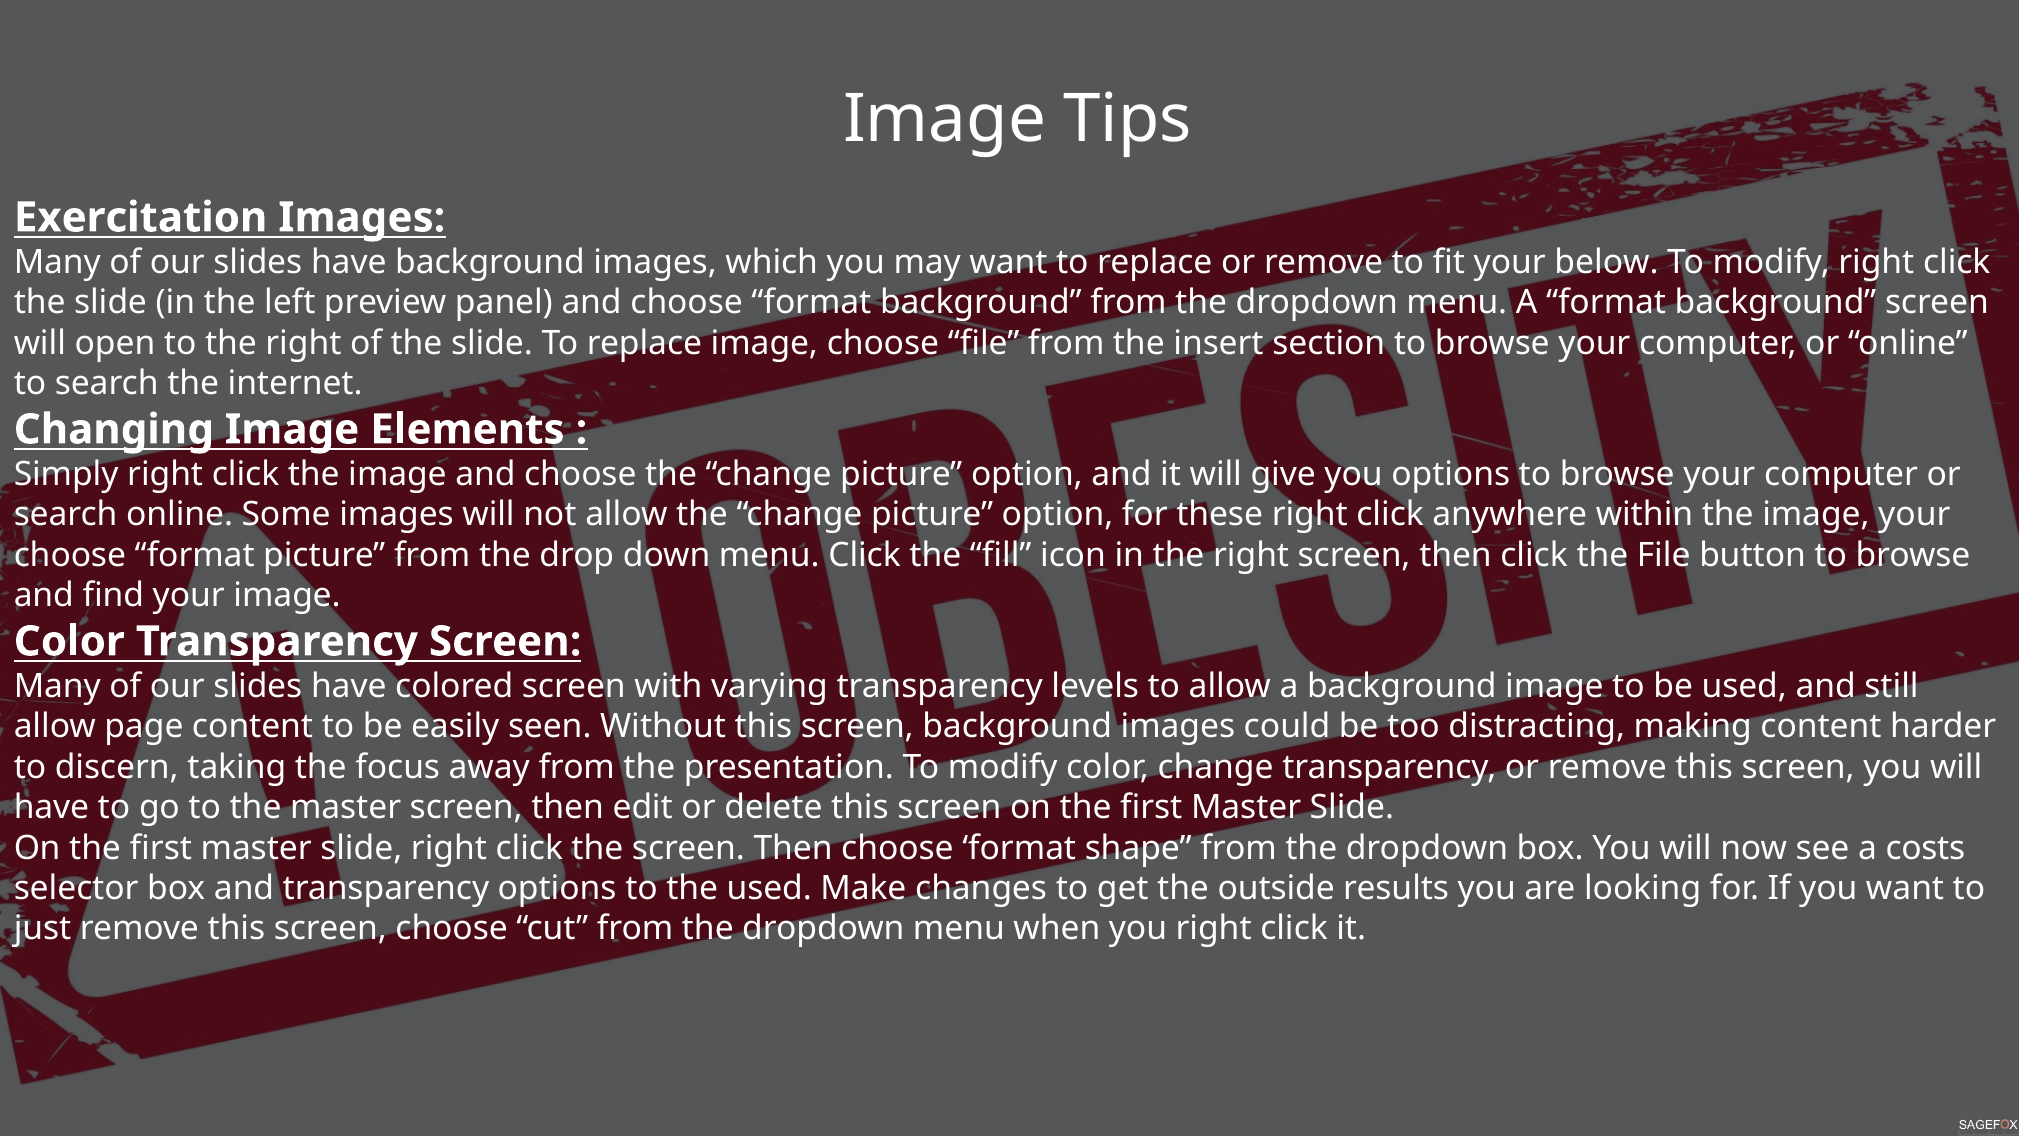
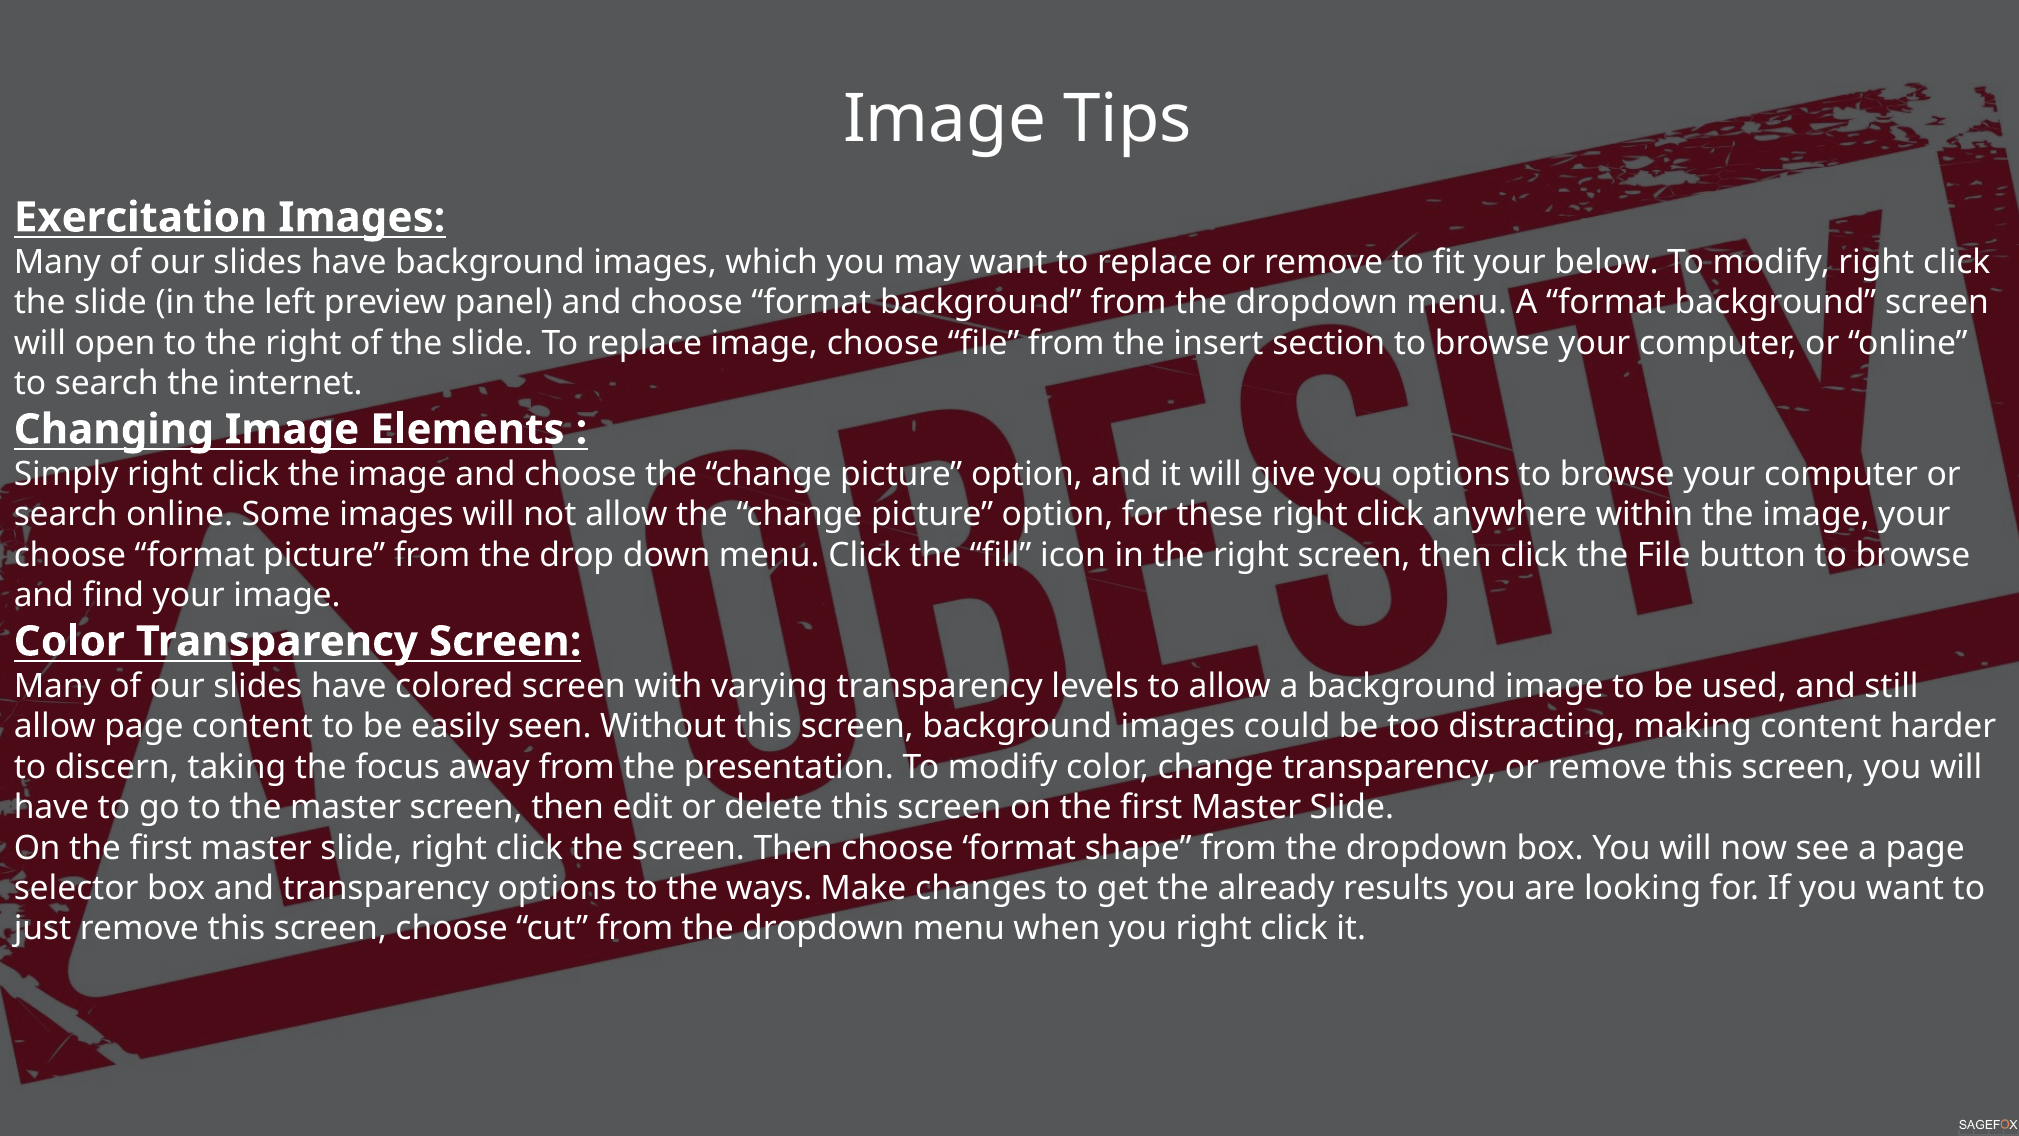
a costs: costs -> page (1925, 848)
the used: used -> ways (769, 888)
outside: outside -> already (1276, 888)
